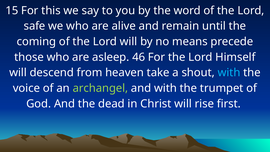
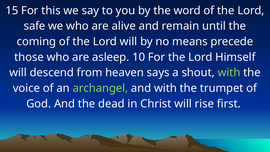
46: 46 -> 10 (139, 57)
take: take -> says (158, 73)
with colour: light blue -> light green (229, 73)
